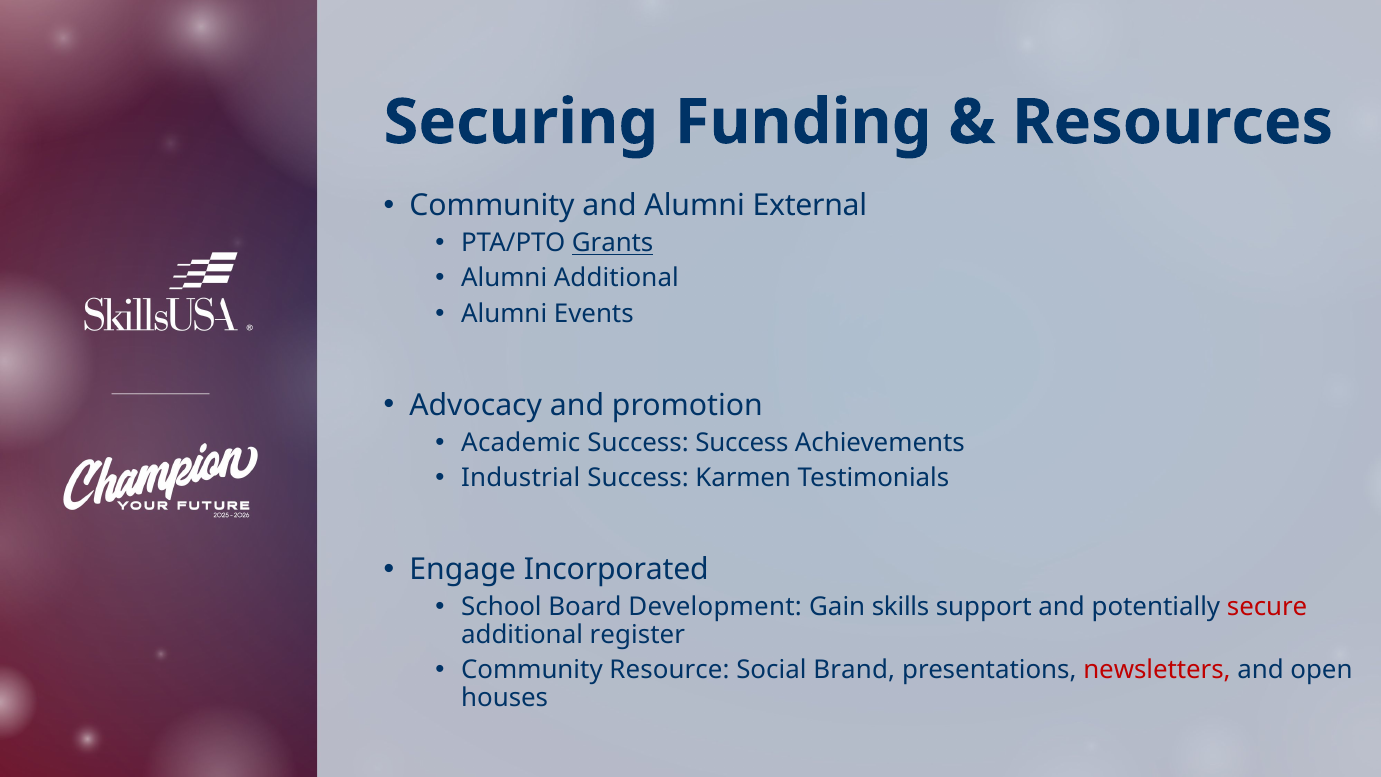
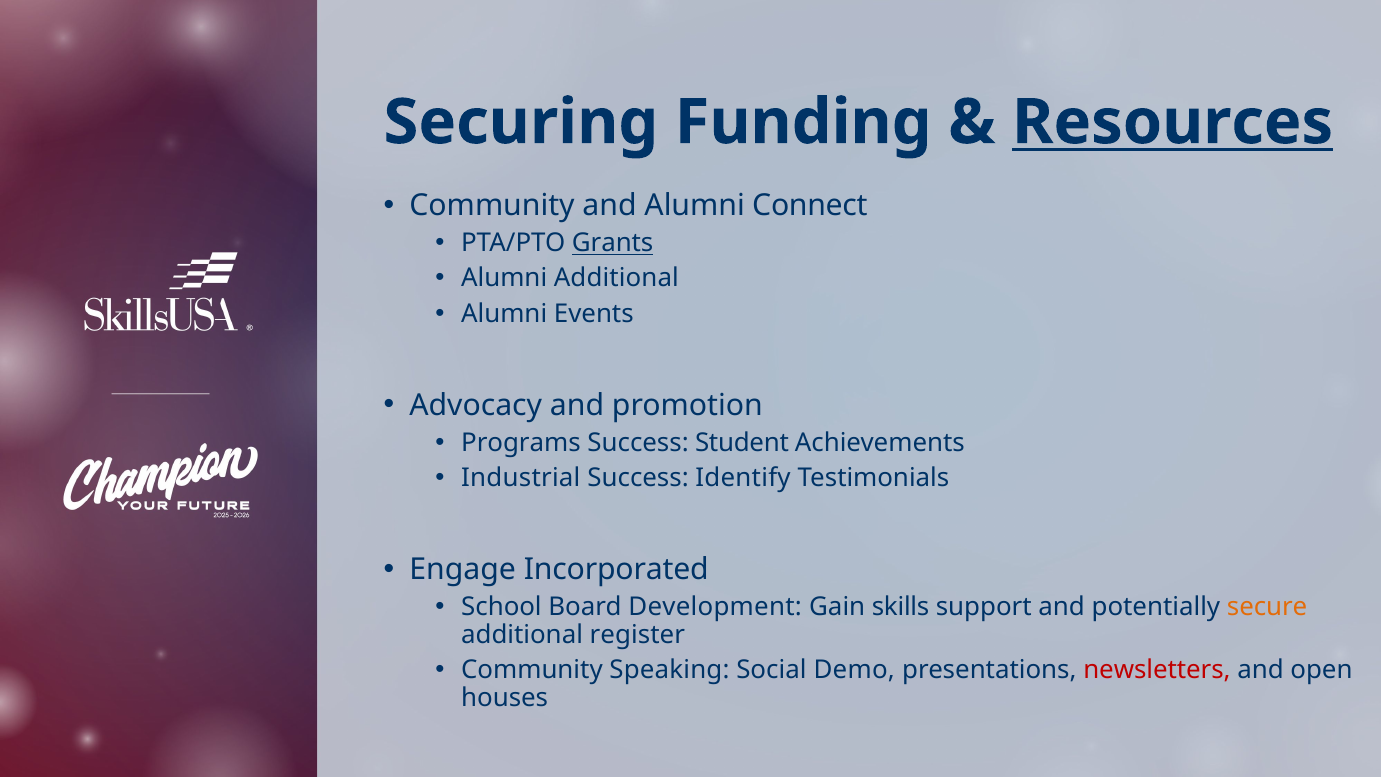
Resources underline: none -> present (1173, 122)
External: External -> Connect (810, 206)
Academic: Academic -> Programs (521, 443)
Success Success: Success -> Student (742, 443)
Karmen: Karmen -> Identify (743, 478)
secure colour: red -> orange (1267, 607)
Resource: Resource -> Speaking (669, 670)
Brand: Brand -> Demo (854, 670)
